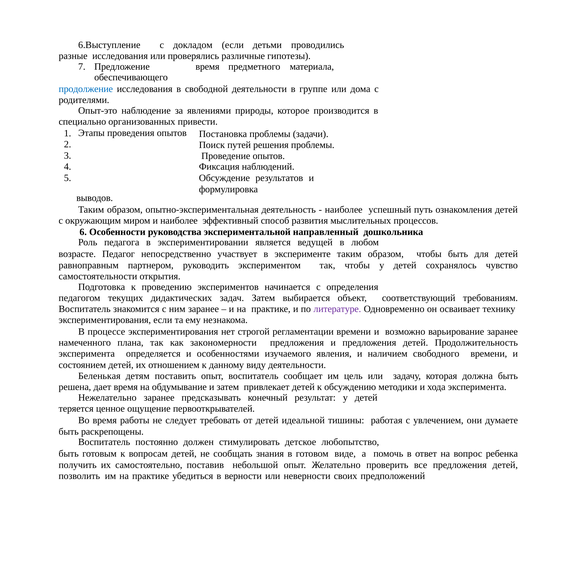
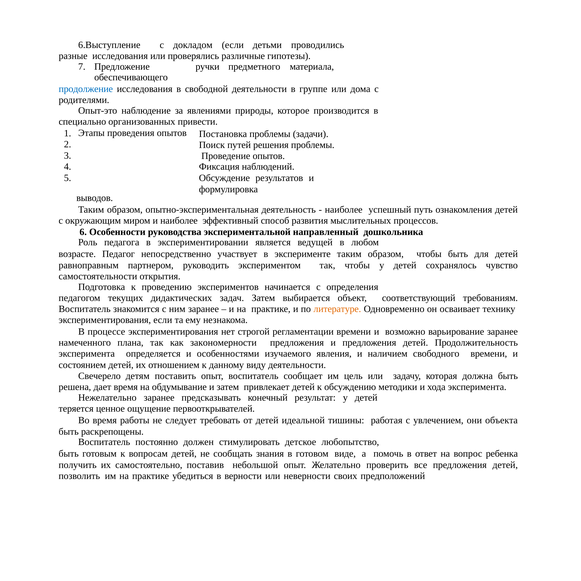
Предложение время: время -> ручки (207, 67)
литературе colour: purple -> orange (337, 309)
Беленькая: Беленькая -> Свечерело (99, 376)
думаете: думаете -> объекта (501, 420)
